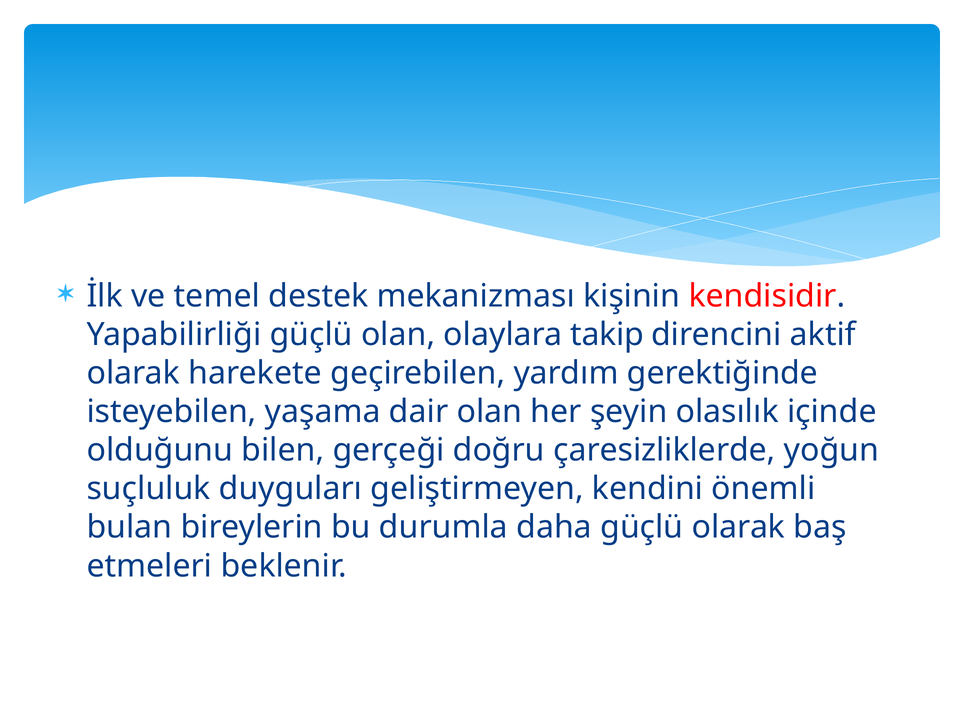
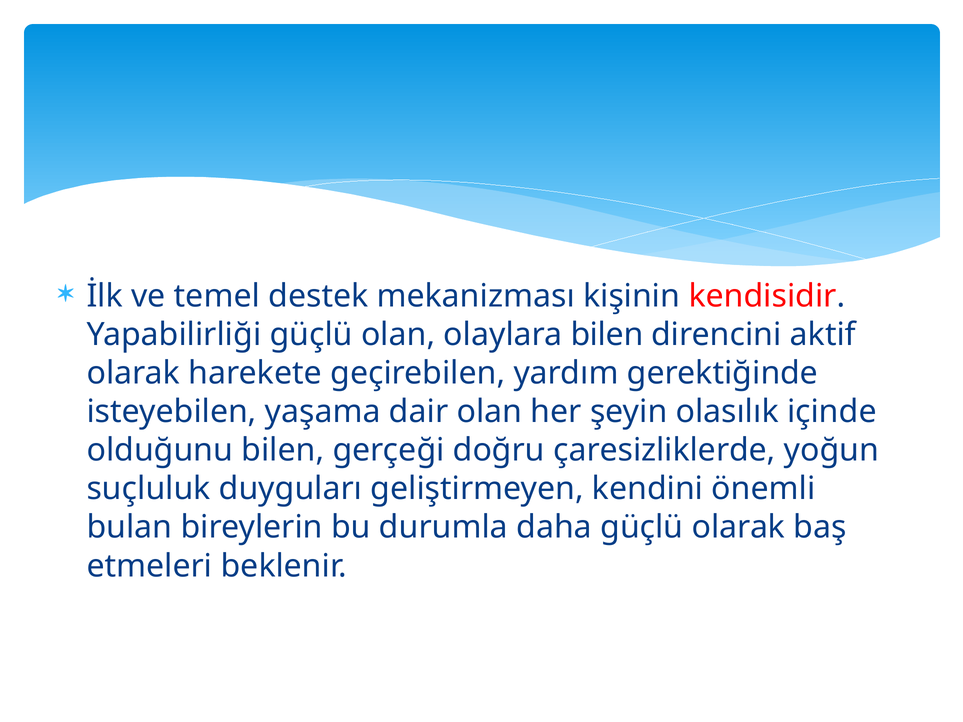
olaylara takip: takip -> bilen (607, 335)
